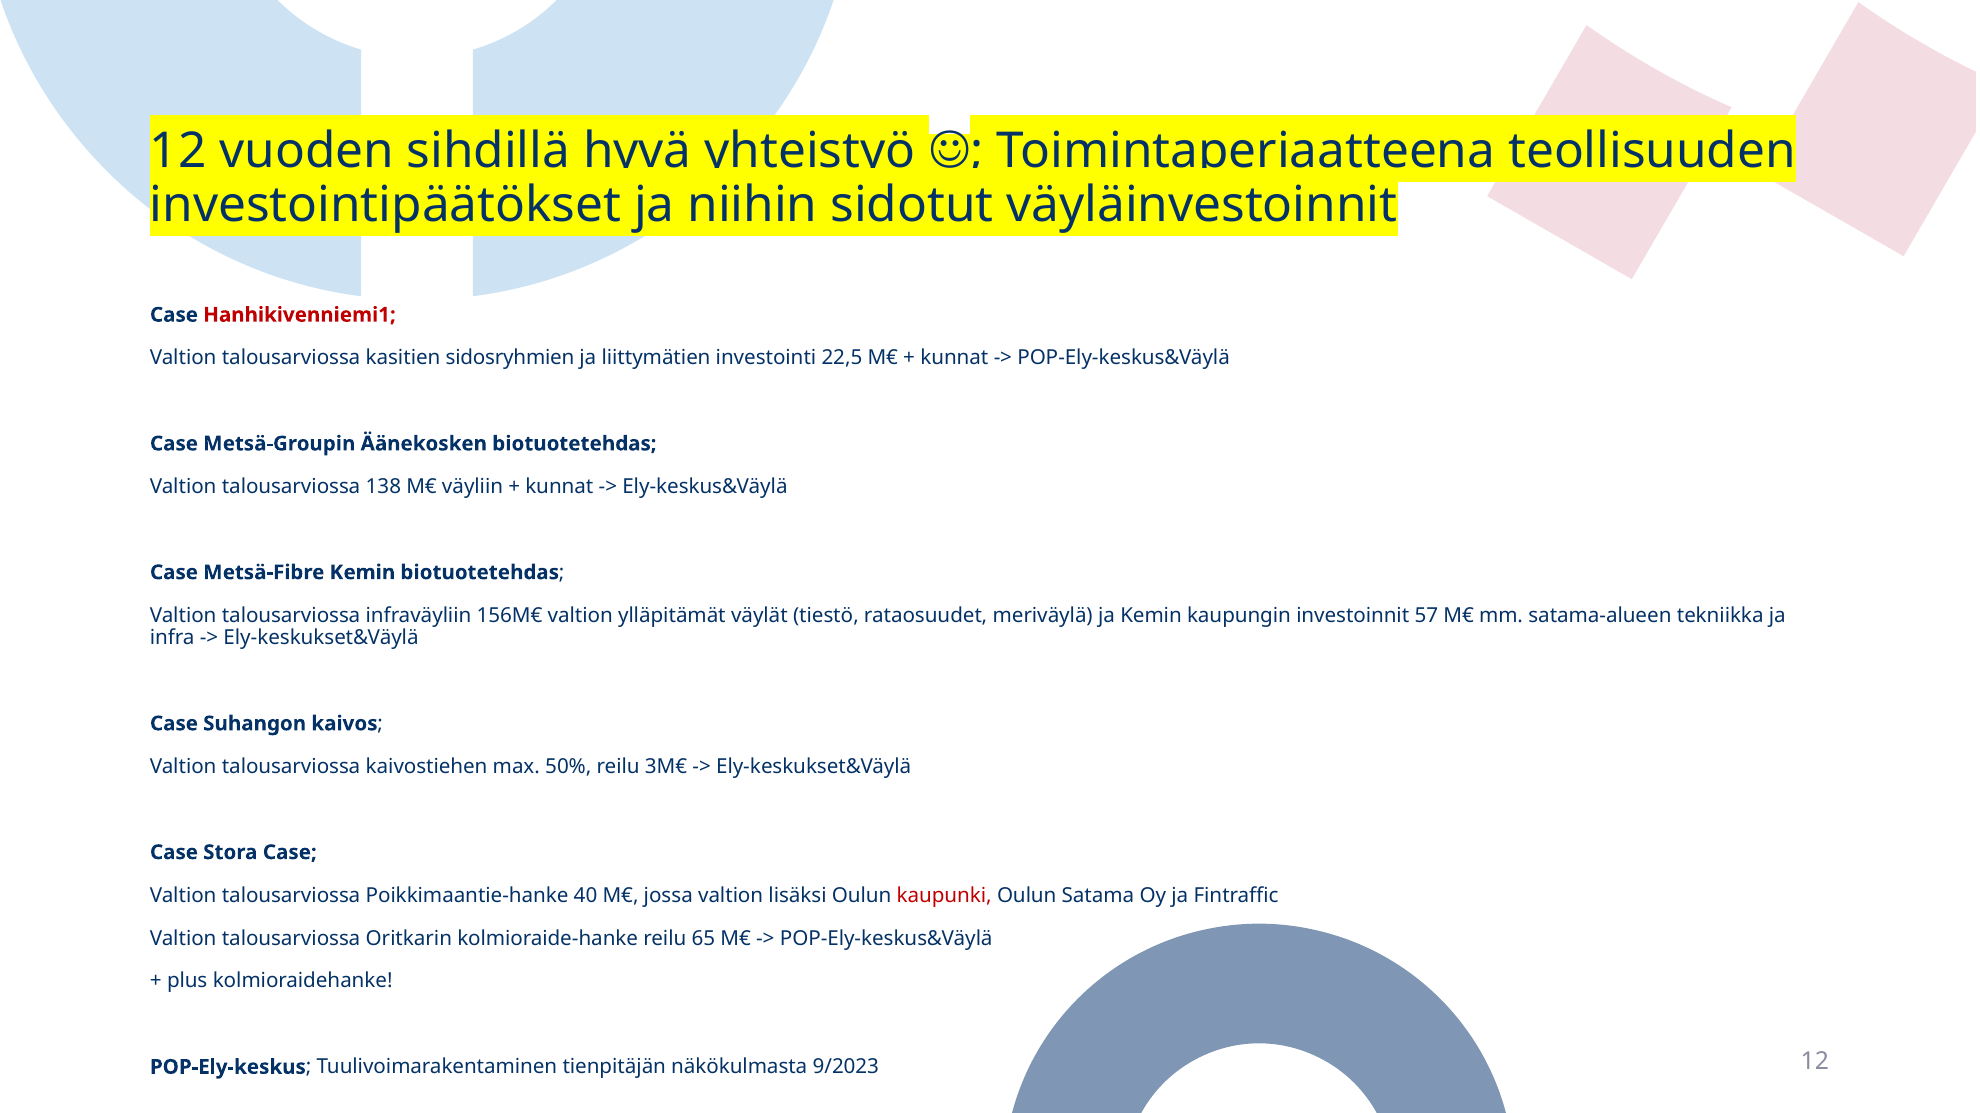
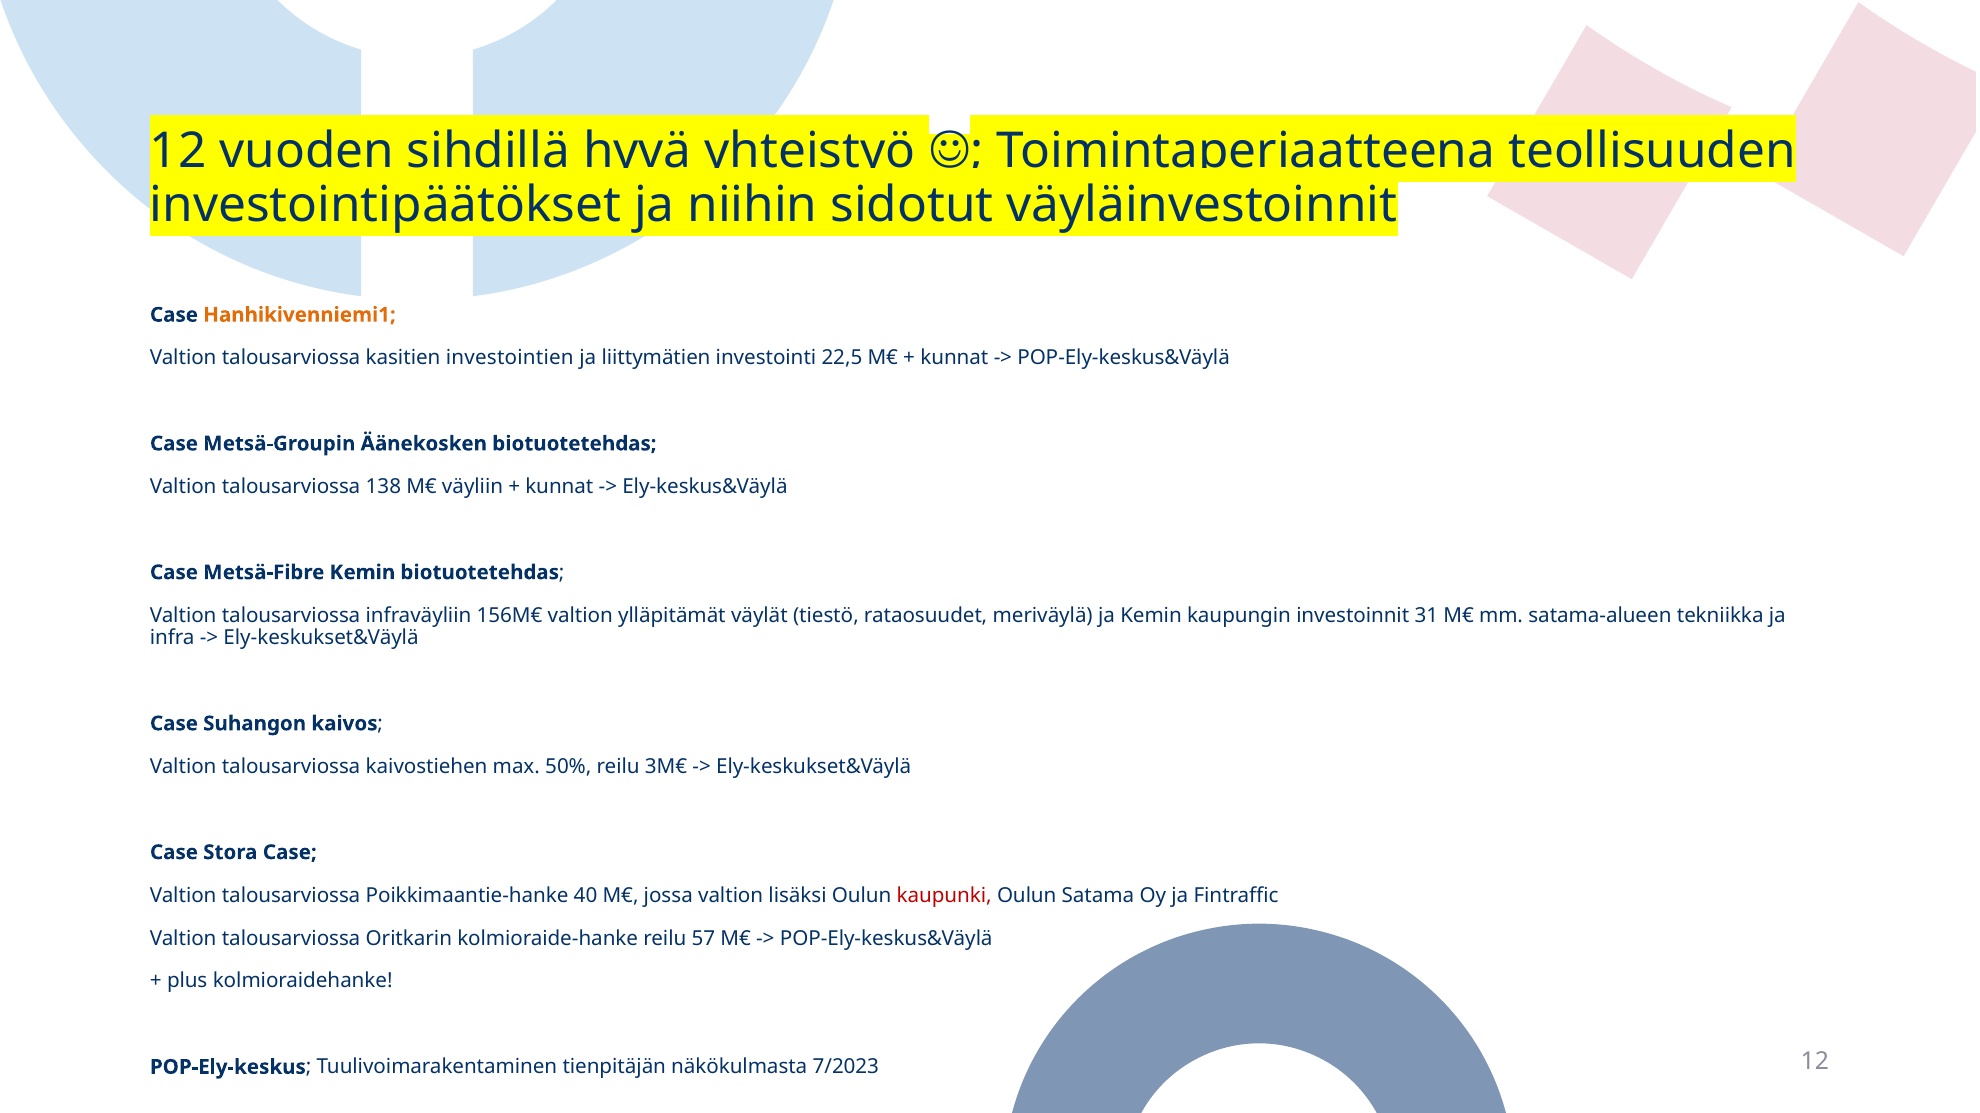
Hanhikivenniemi1 colour: red -> orange (299, 315)
sidosryhmien: sidosryhmien -> investointien (510, 358)
57: 57 -> 31 (1426, 616)
65: 65 -> 57 (703, 939)
9/2023: 9/2023 -> 7/2023 (846, 1068)
